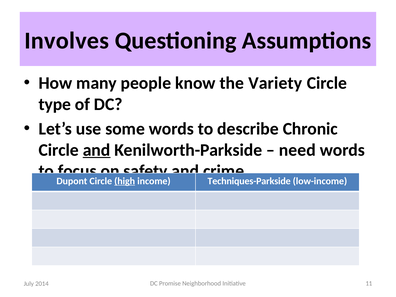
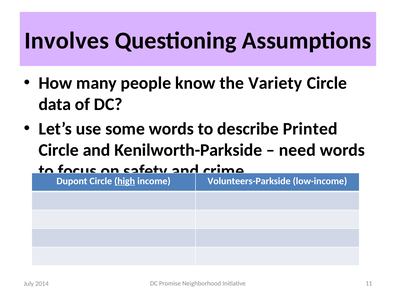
type: type -> data (55, 104)
Chronic: Chronic -> Printed (310, 129)
and underline: present -> none (97, 150)
Techniques-Parkside: Techniques-Parkside -> Volunteers-Parkside (249, 181)
